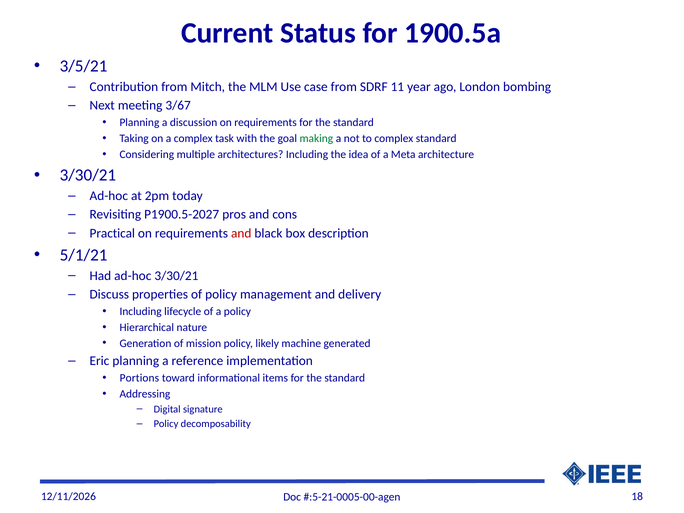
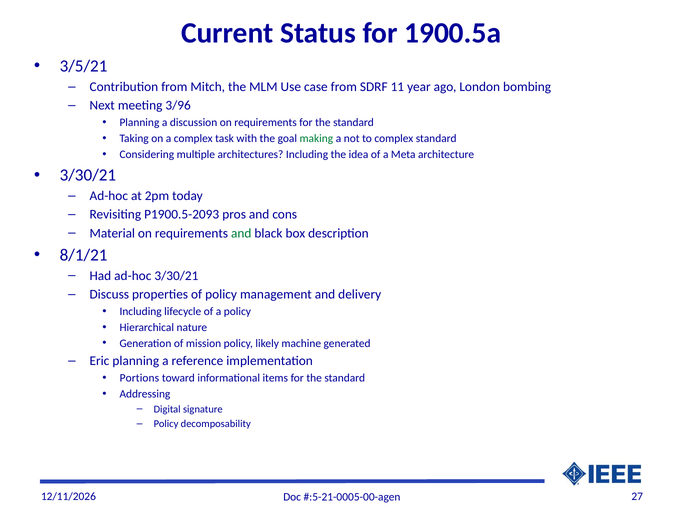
3/67: 3/67 -> 3/96 (178, 105)
P1900.5-2027: P1900.5-2027 -> P1900.5-2093 (182, 215)
Practical: Practical -> Material (112, 233)
and colour: red -> green (241, 233)
5/1/21: 5/1/21 -> 8/1/21 (84, 255)
18: 18 -> 27 (637, 497)
